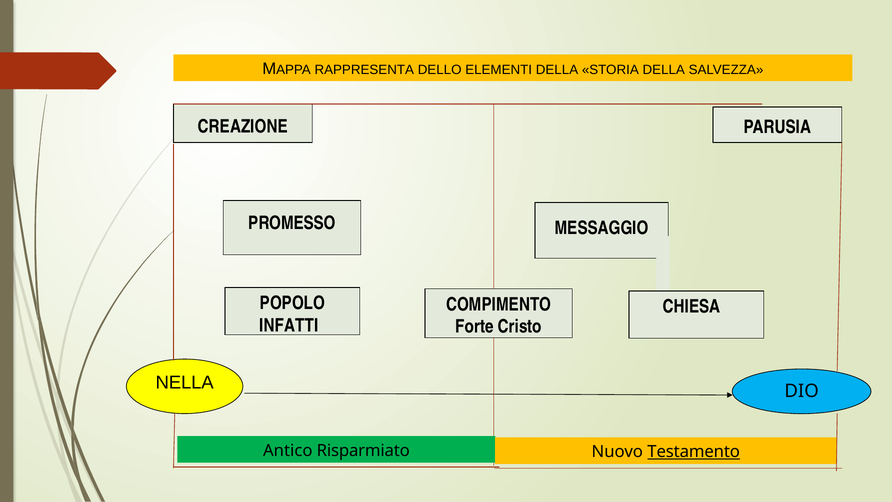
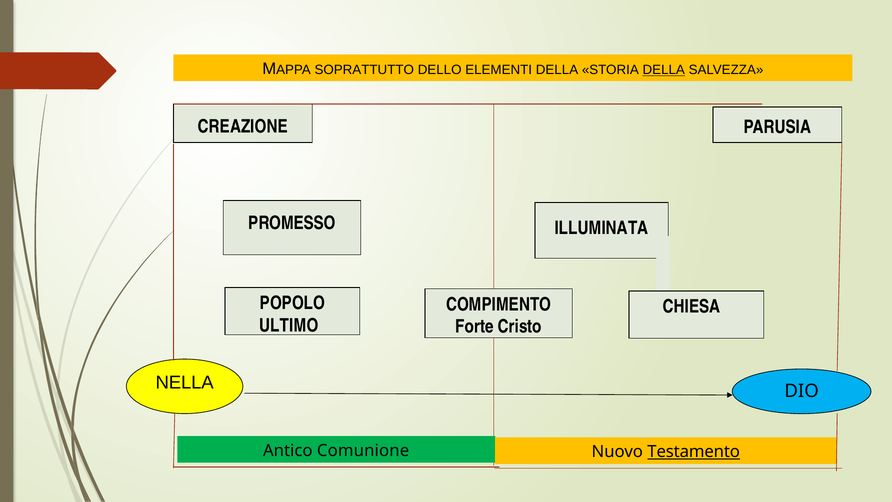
RAPPRESENTA: RAPPRESENTA -> SOPRATTUTTO (364, 70)
DELLA underline: none -> present (664, 70)
MESSAGGIO: MESSAGGIO -> ILLUMINATA (602, 228)
INFATTI: INFATTI -> ULTIMO (289, 325)
Risparmiato: Risparmiato -> Comunione (363, 450)
